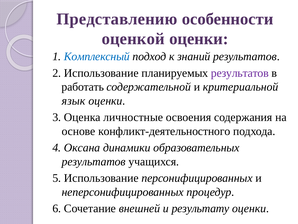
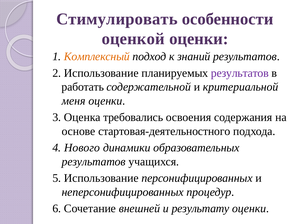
Представлению: Представлению -> Стимулировать (117, 19)
Комплексный colour: blue -> orange (97, 56)
язык: язык -> меня (74, 101)
личностные: личностные -> требовались (133, 117)
конфликт-деятельностного: конфликт-деятельностного -> стартовая-деятельностного (164, 131)
Оксана: Оксана -> Нового (82, 147)
